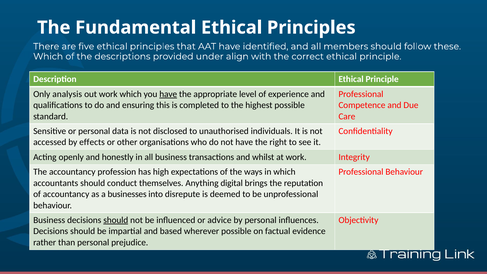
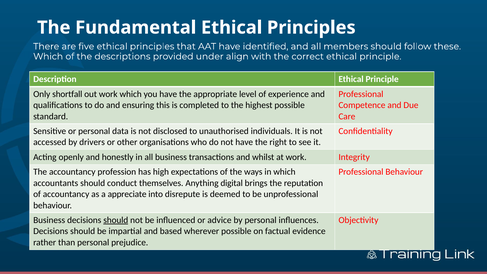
analysis: analysis -> shortfall (67, 94)
have underline: present -> none (168, 94)
effects: effects -> drivers (92, 142)
businesses: businesses -> appreciate (127, 194)
